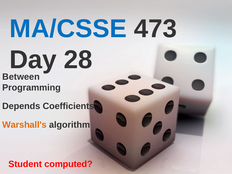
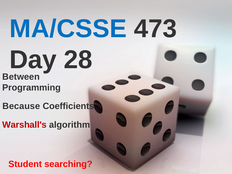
Depends: Depends -> Because (21, 106)
Warshall's colour: orange -> red (24, 125)
computed: computed -> searching (68, 164)
